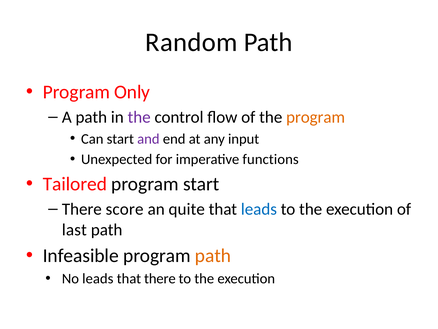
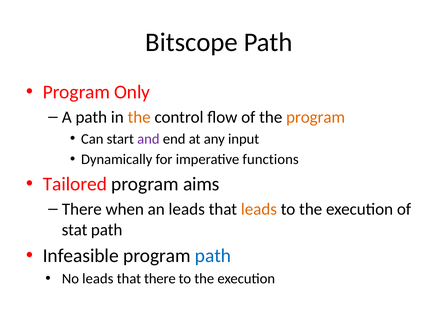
Random: Random -> Bitscope (191, 42)
the colour: purple -> orange (139, 117)
Unexpected: Unexpected -> Dynamically (117, 159)
program start: start -> aims (201, 184)
score: score -> when (125, 209)
an quite: quite -> leads (187, 209)
leads colour: blue -> orange (259, 209)
last: last -> stat (75, 229)
path colour: orange -> blue (213, 255)
